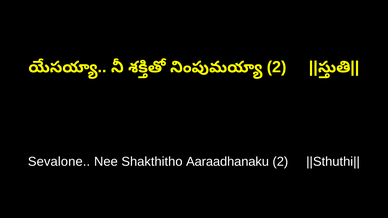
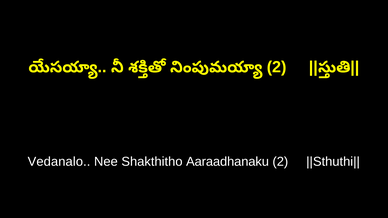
Sevalone: Sevalone -> Vedanalo (59, 162)
